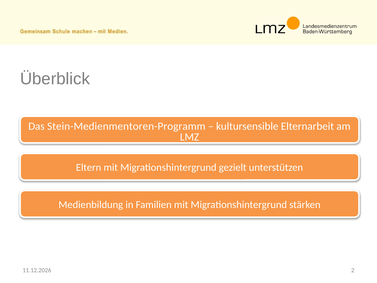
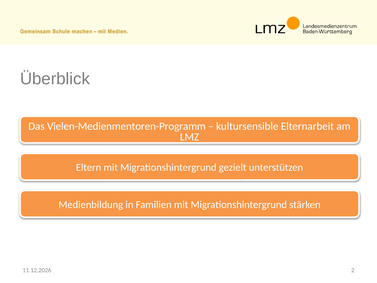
Stein-Medienmentoren-Programm: Stein-Medienmentoren-Programm -> Vielen-Medienmentoren-Programm (126, 126)
